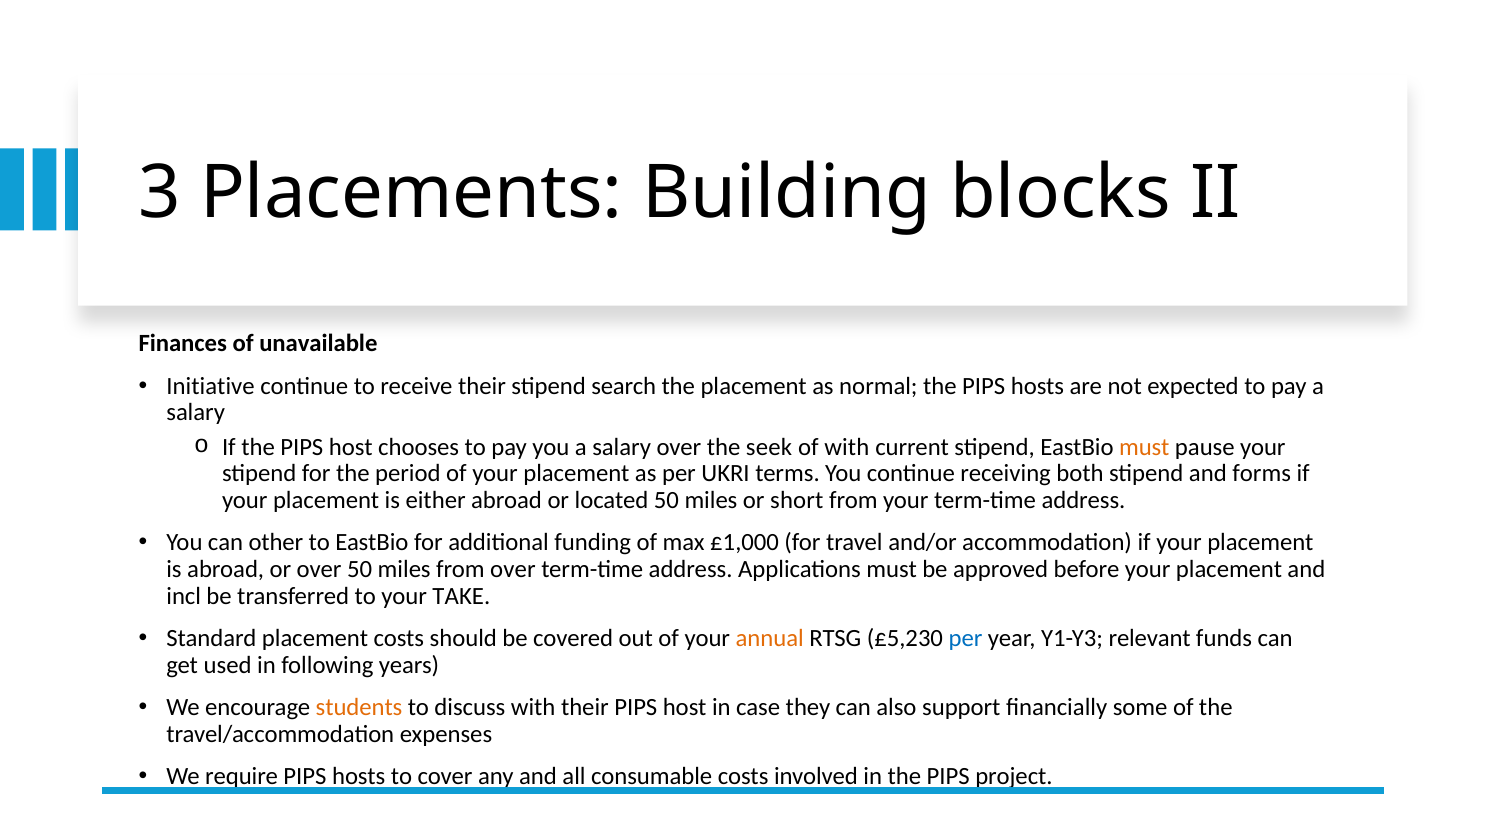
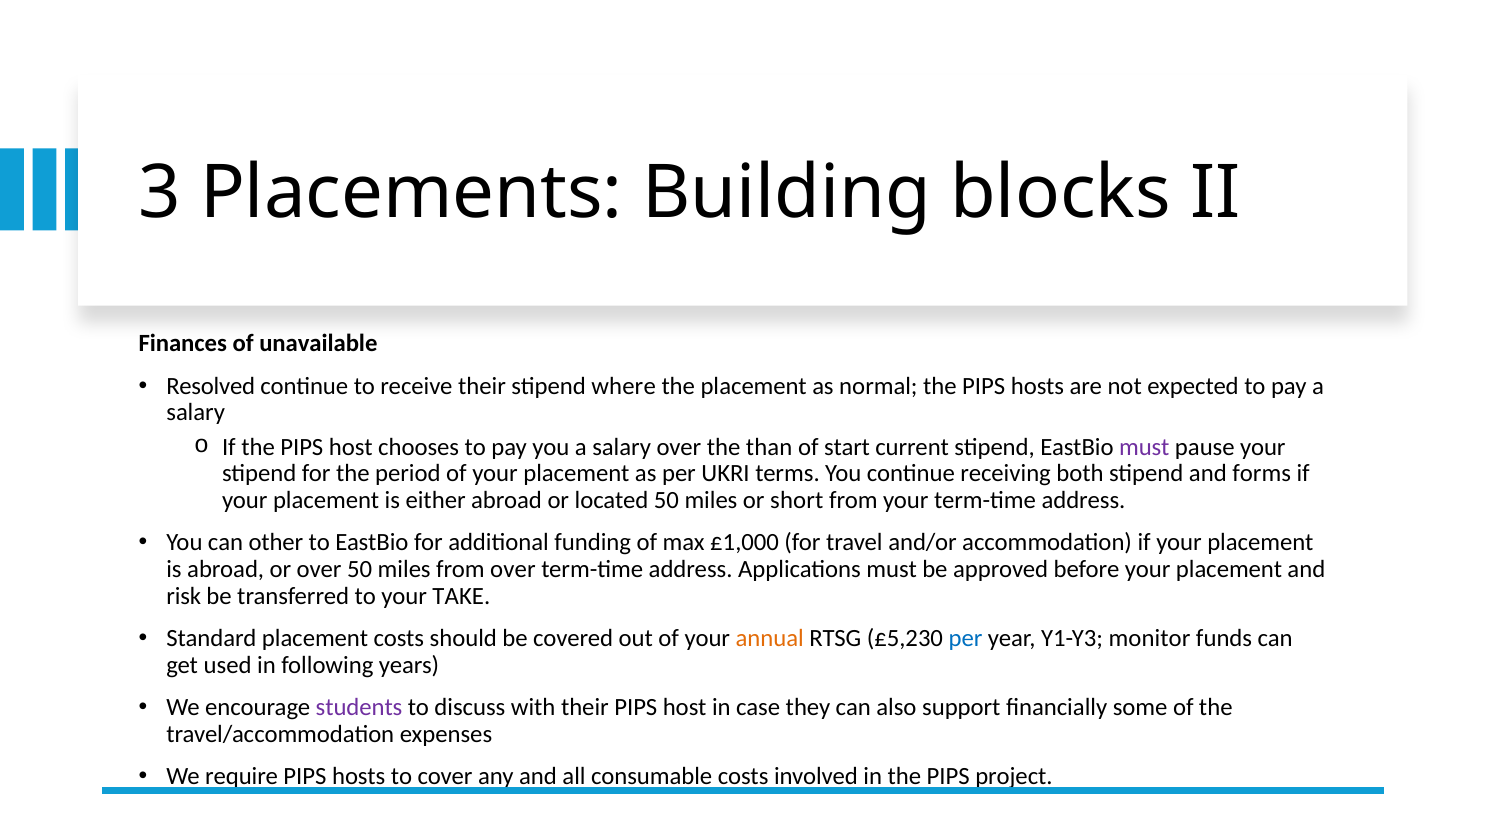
Initiative: Initiative -> Resolved (211, 386)
search: search -> where (624, 386)
seek: seek -> than (769, 447)
of with: with -> start (847, 447)
must colour: orange -> purple (1144, 447)
incl: incl -> risk (184, 596)
relevant: relevant -> monitor (1150, 638)
students colour: orange -> purple (359, 707)
